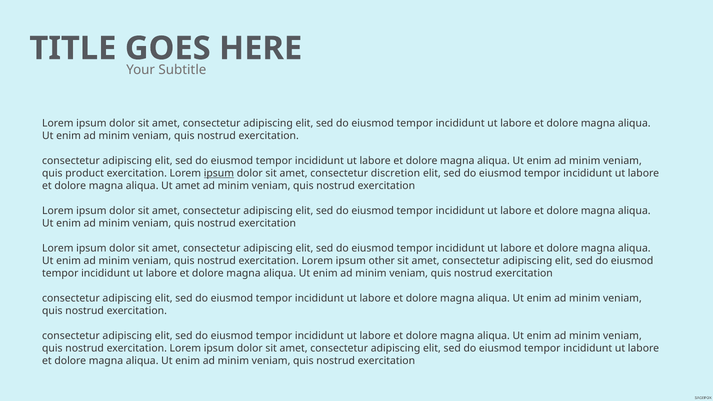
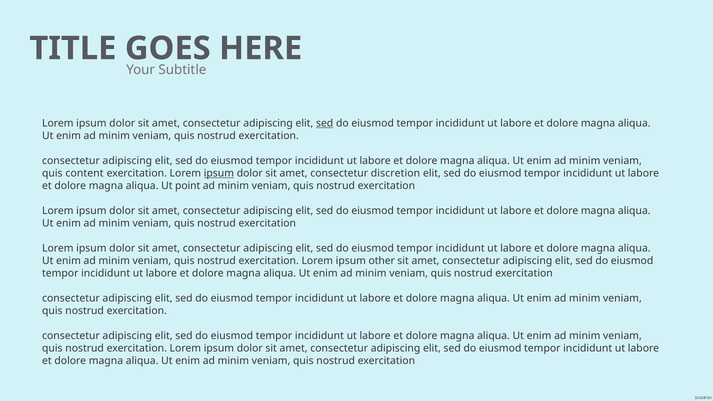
sed underline: none -> present (325, 123)
product: product -> content (85, 173)
Ut amet: amet -> point (188, 186)
